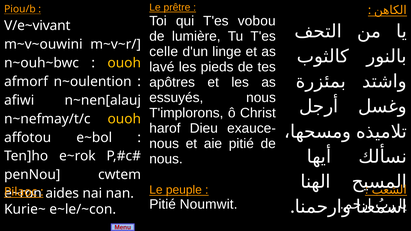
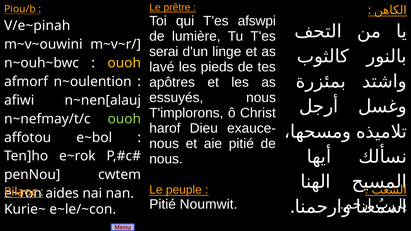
vobou: vobou -> afswpi (257, 21)
V/e~vivant: V/e~vivant -> V/e~pinah (37, 26)
celle: celle -> serai (164, 52)
ouoh colour: yellow -> light green (124, 119)
